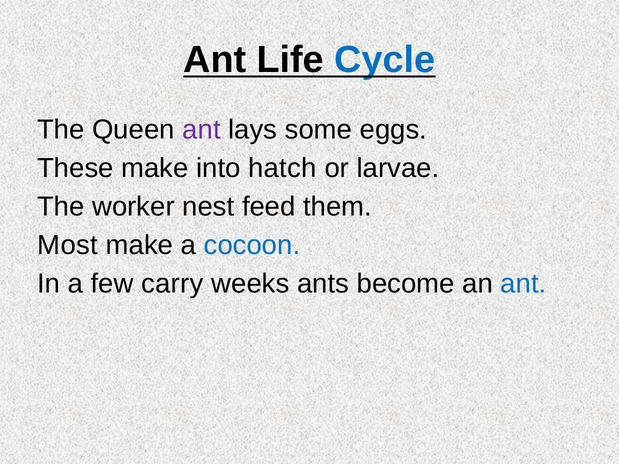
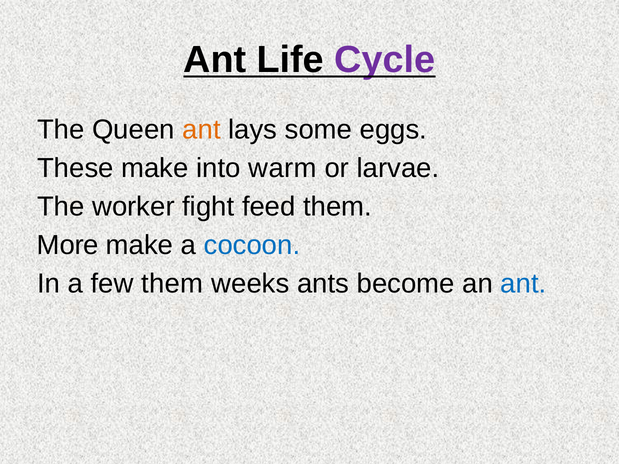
Cycle colour: blue -> purple (385, 60)
ant colour: purple -> orange (202, 130)
hatch: hatch -> warm (282, 168)
nest: nest -> fight (208, 207)
Most: Most -> More (68, 245)
few carry: carry -> them (172, 284)
